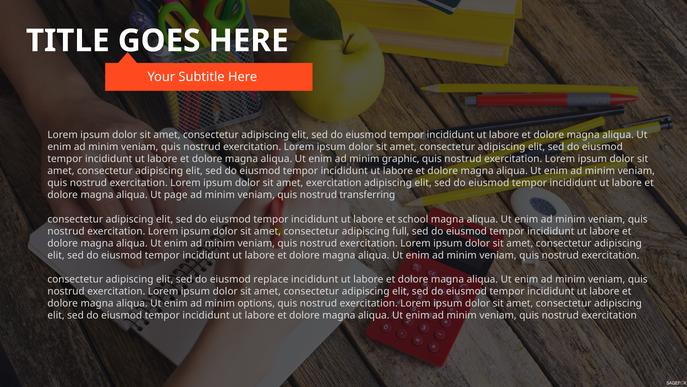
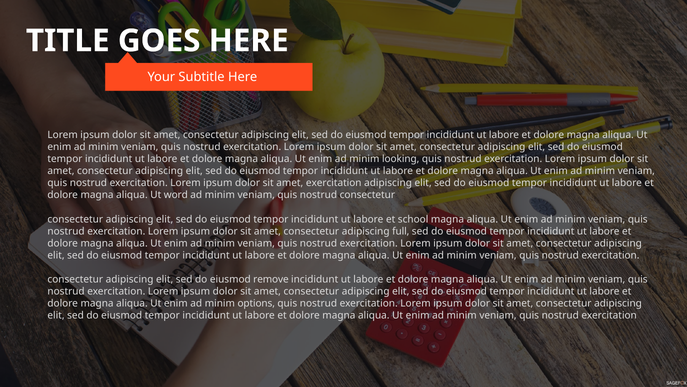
graphic: graphic -> looking (401, 159)
page: page -> word (176, 195)
nostrud transferring: transferring -> consectetur (367, 195)
replace: replace -> remove (271, 279)
